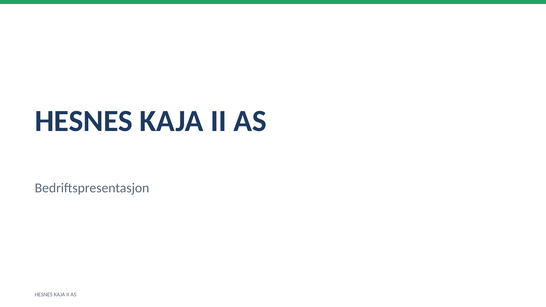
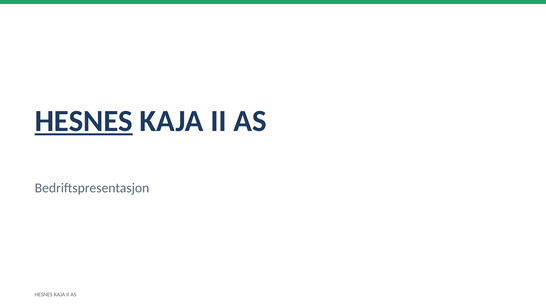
HESNES underline: none -> present (84, 121)
